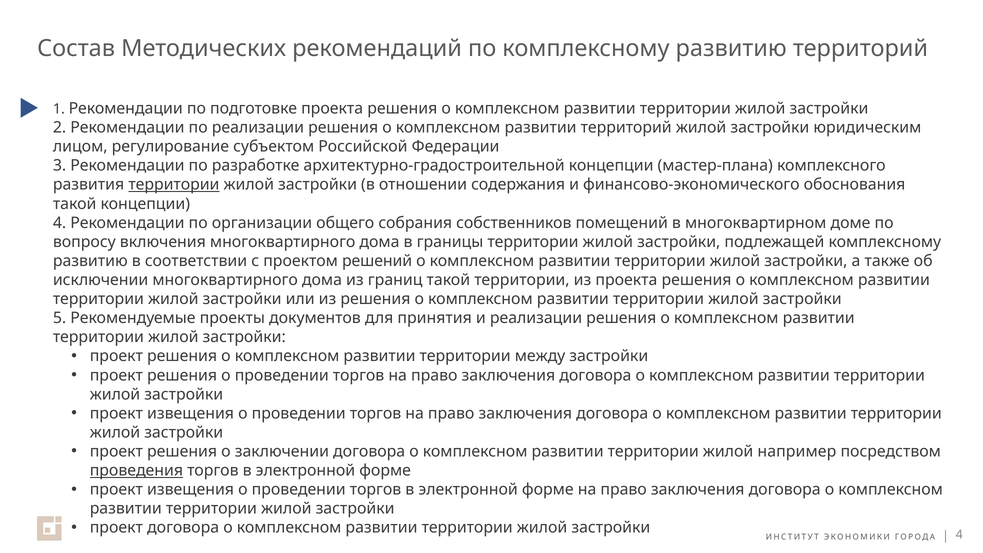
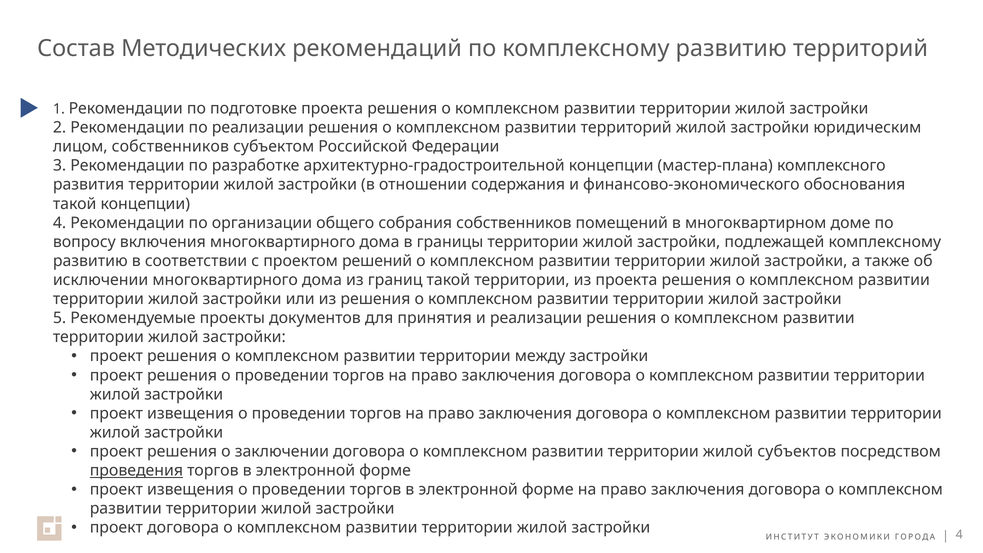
лицом регулирование: регулирование -> собственников (170, 147)
территории underline: present -> none (174, 185)
например: например -> субъектов (797, 451)
